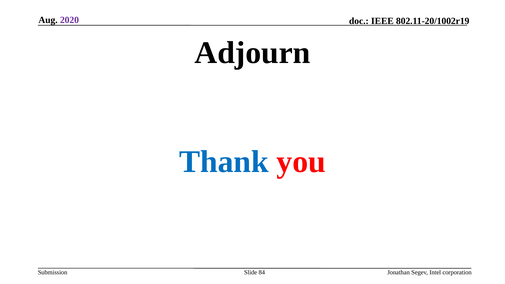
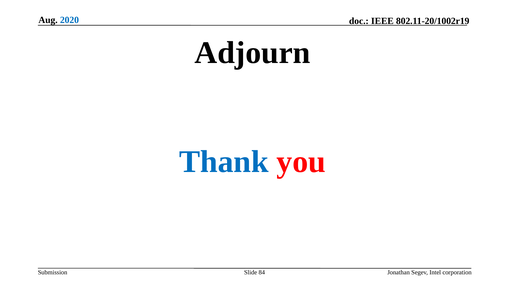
2020 colour: purple -> blue (69, 20)
